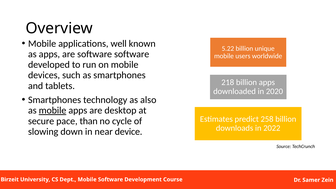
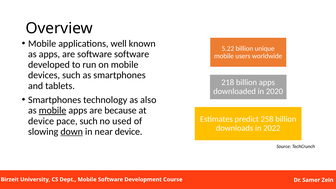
desktop: desktop -> because (120, 110)
secure: secure -> device (41, 121)
pace than: than -> such (89, 121)
cycle: cycle -> used (122, 121)
down underline: none -> present (72, 132)
